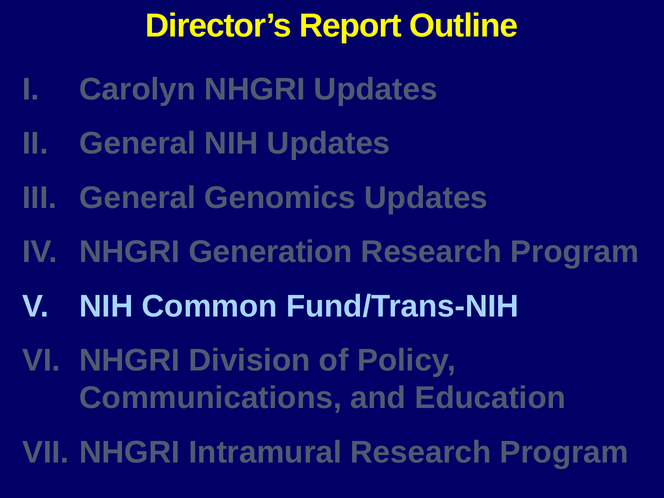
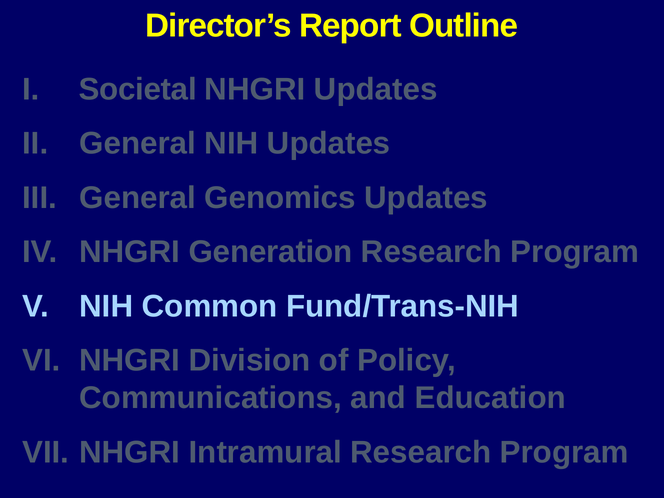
Carolyn: Carolyn -> Societal (138, 89)
